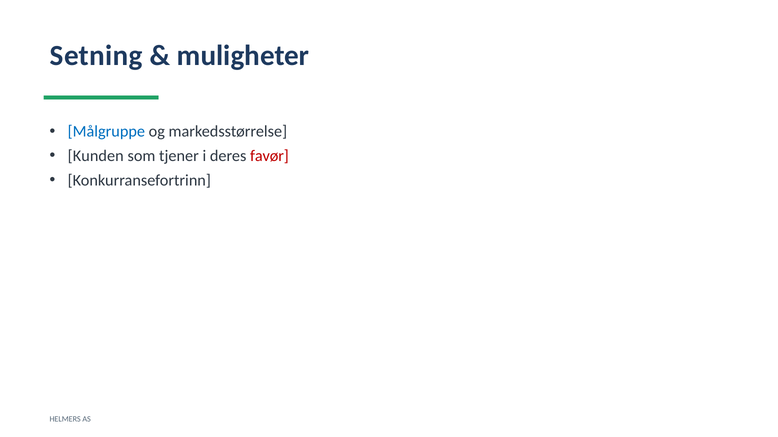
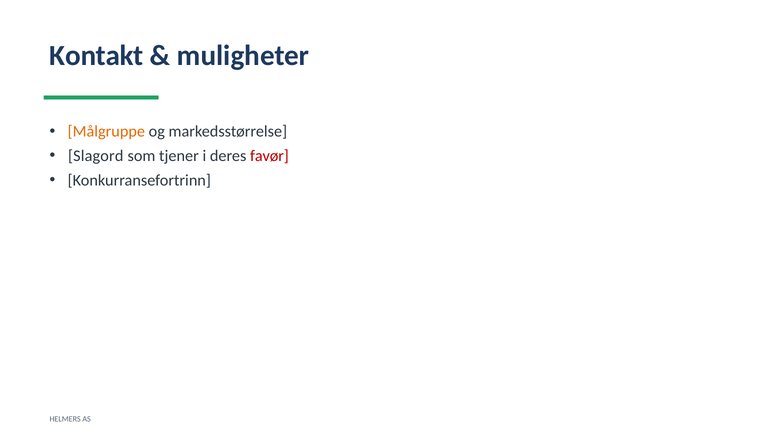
Setning: Setning -> Kontakt (97, 56)
Målgruppe colour: blue -> orange (106, 132)
Kunden: Kunden -> Slagord (96, 156)
